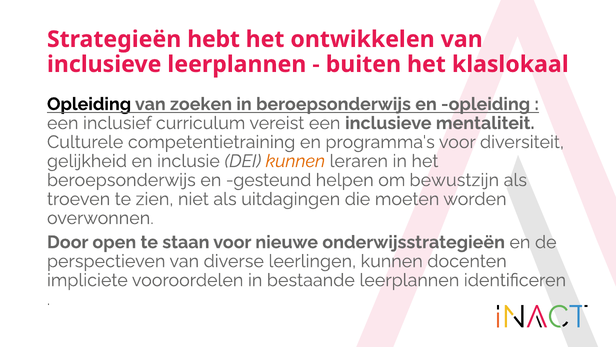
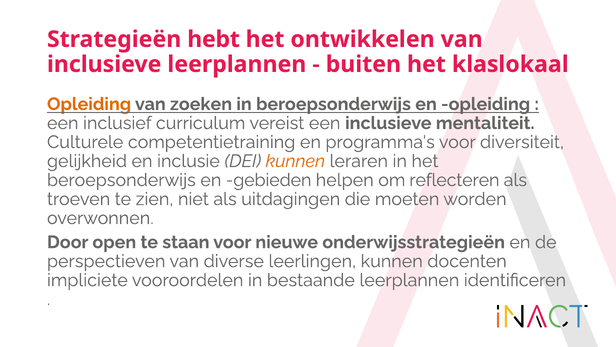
Opleiding colour: black -> orange (89, 104)
gesteund: gesteund -> gebieden (269, 180)
bewustzijn: bewustzijn -> reflecteren (454, 180)
